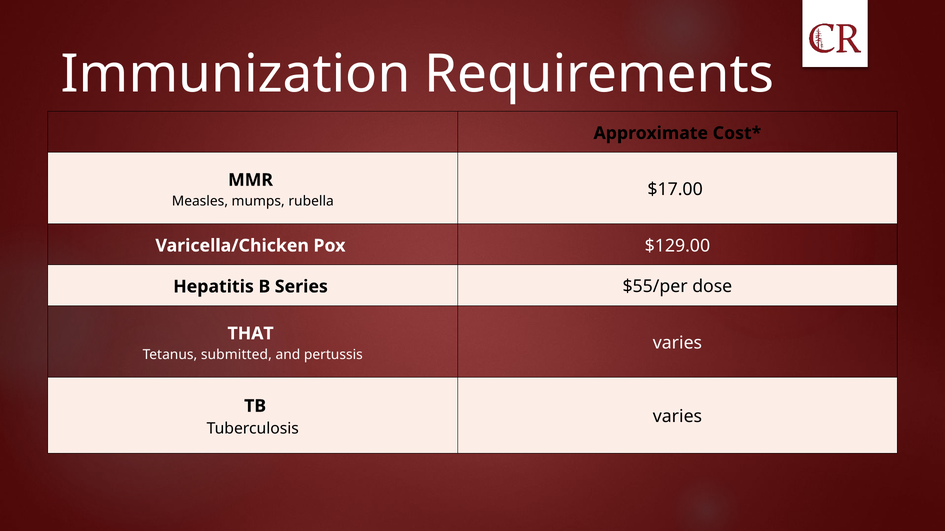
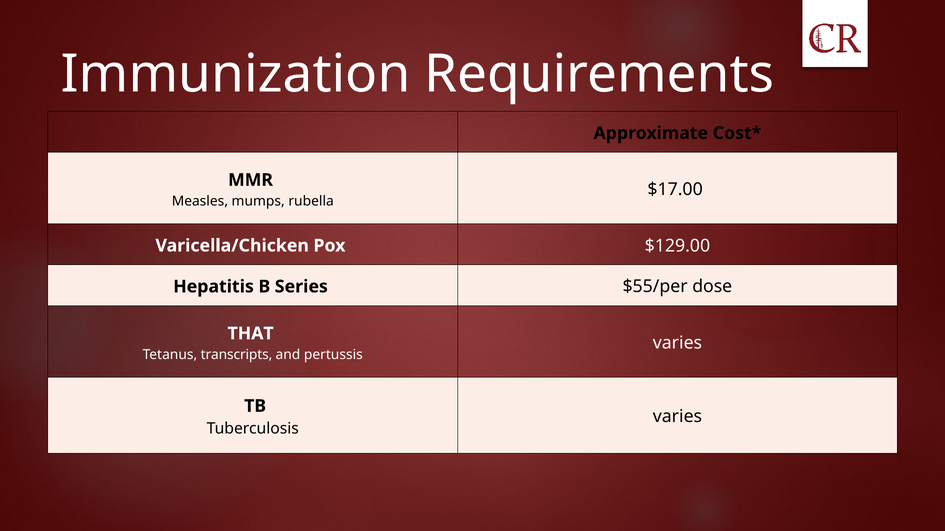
submitted: submitted -> transcripts (237, 355)
